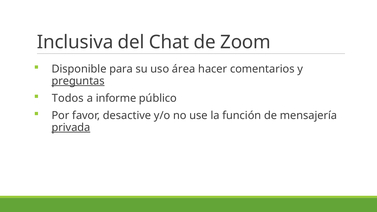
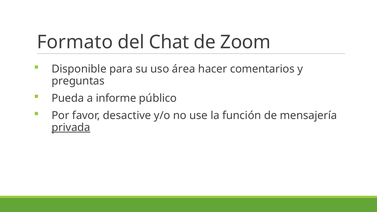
Inclusiva: Inclusiva -> Formato (75, 42)
preguntas underline: present -> none (78, 81)
Todos: Todos -> Pueda (68, 98)
